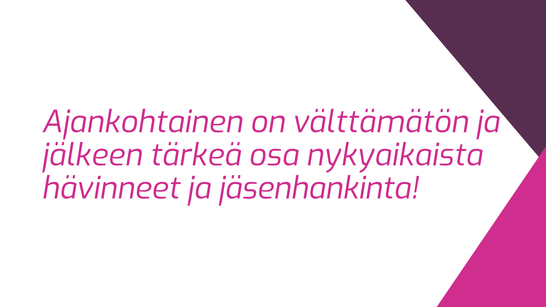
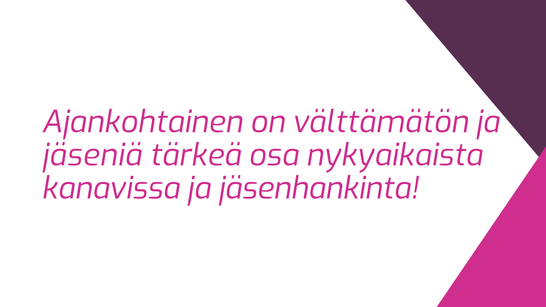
jälkeen: jälkeen -> jäseniä (92, 155)
hävinneet: hävinneet -> kanavissa (110, 188)
